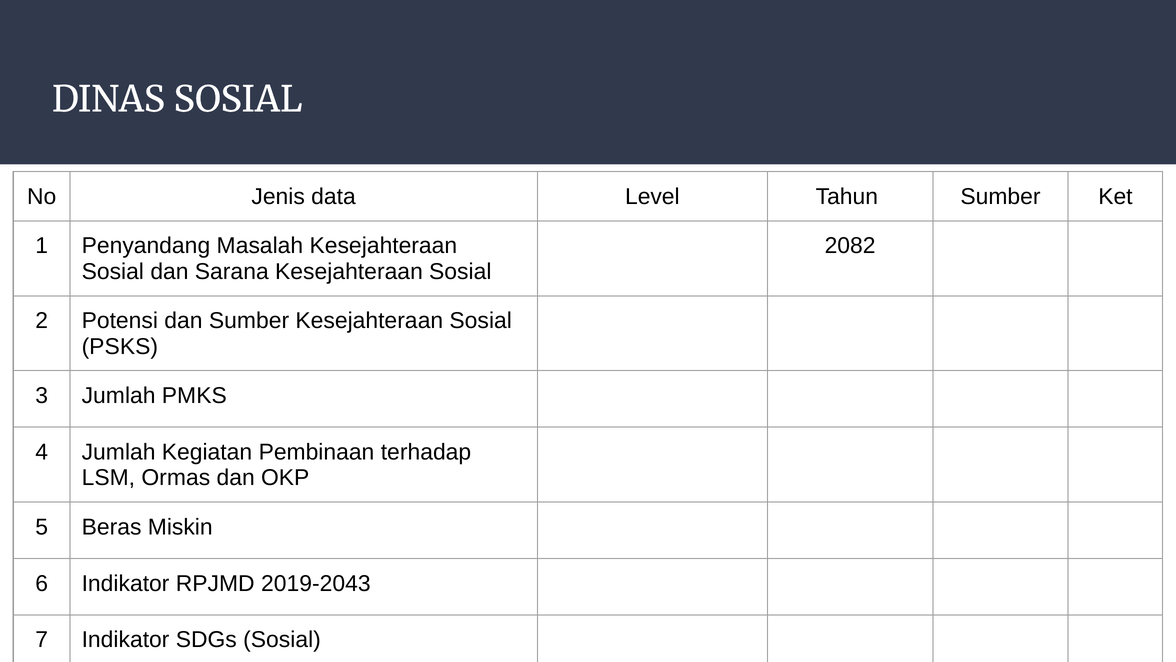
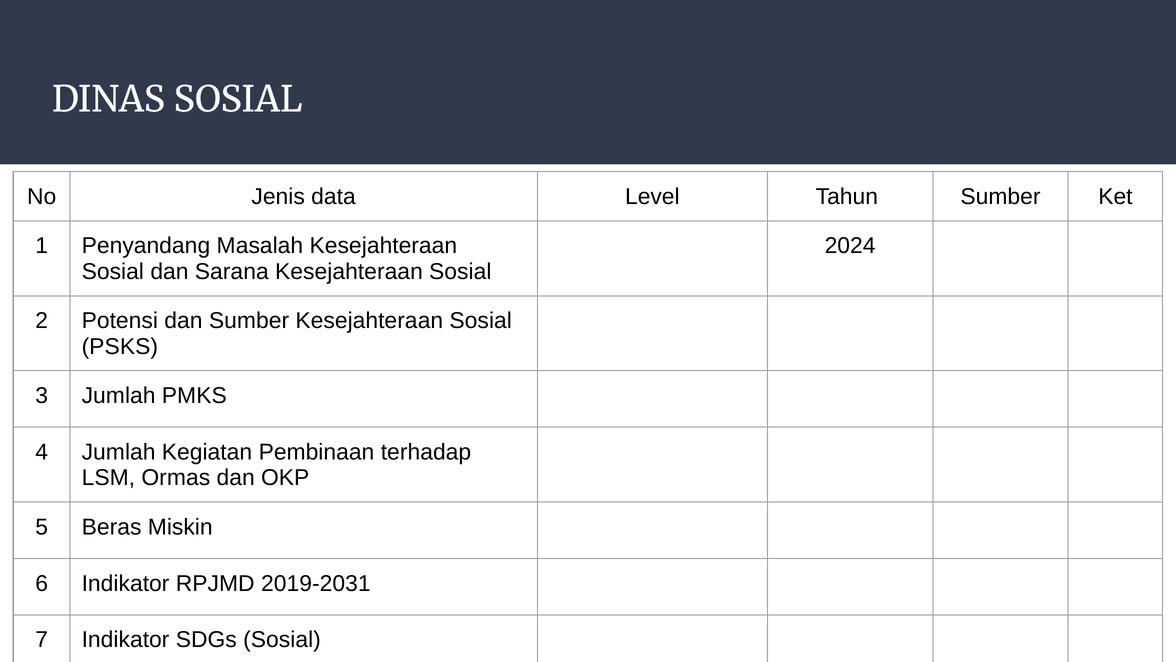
2082: 2082 -> 2024 (850, 246)
2019-2043: 2019-2043 -> 2019-2031 (316, 583)
